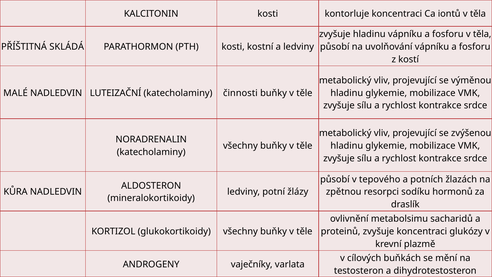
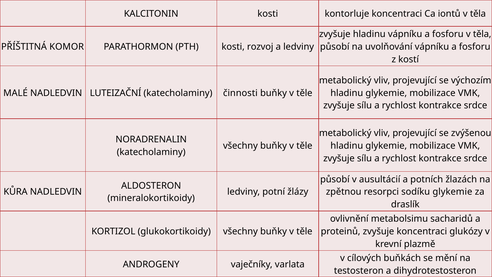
SKLÁDÁ: SKLÁDÁ -> KOMOR (67, 47)
kostní: kostní -> rozvoj (260, 47)
výměnou: výměnou -> výchozím (471, 80)
tepového: tepového -> ausultácií (380, 179)
sodíku hormonů: hormonů -> glykemie (452, 192)
